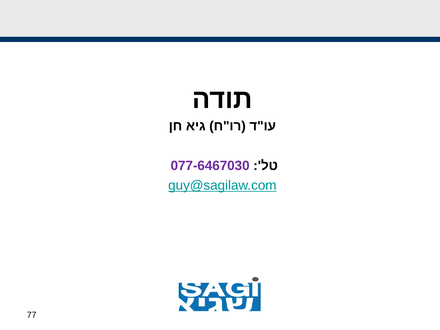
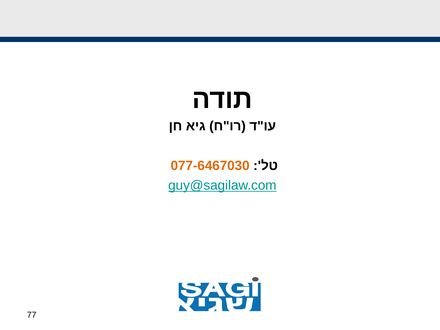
077-6467030 colour: purple -> orange (210, 166)
